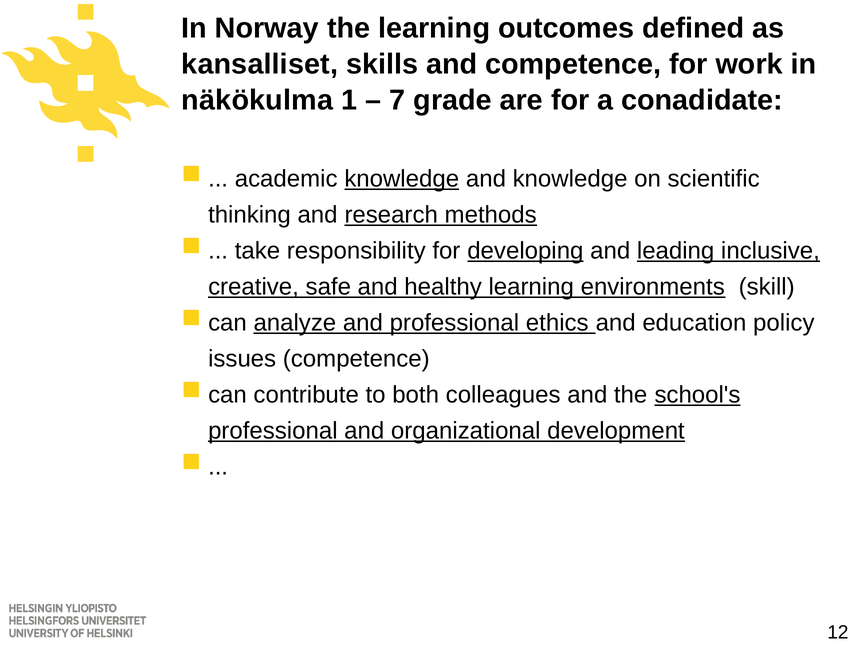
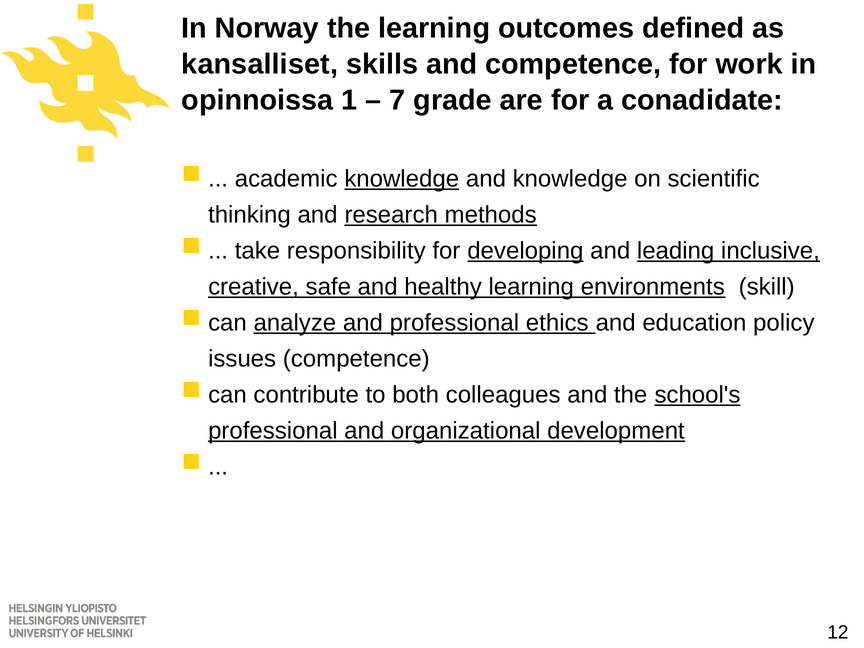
näkökulma: näkökulma -> opinnoissa (257, 100)
